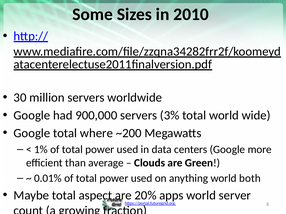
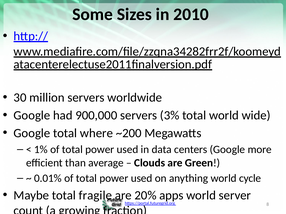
both: both -> cycle (250, 179)
aspect: aspect -> fragile (95, 196)
